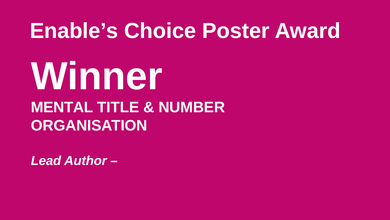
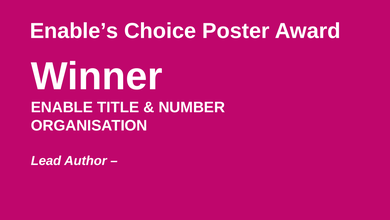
MENTAL: MENTAL -> ENABLE (62, 107)
